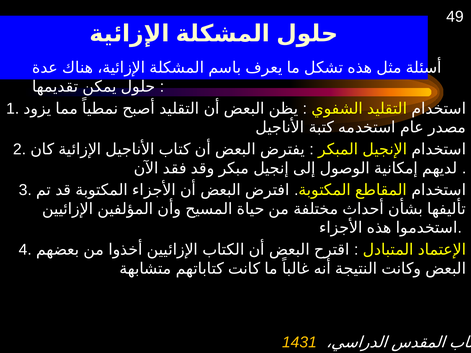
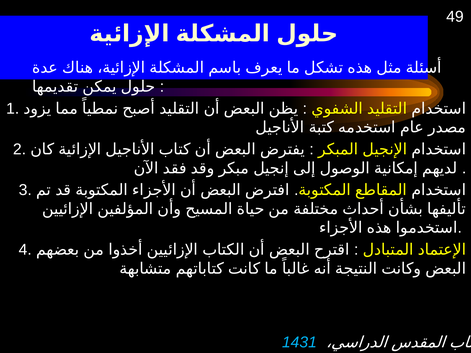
1431 colour: yellow -> light blue (299, 343)
